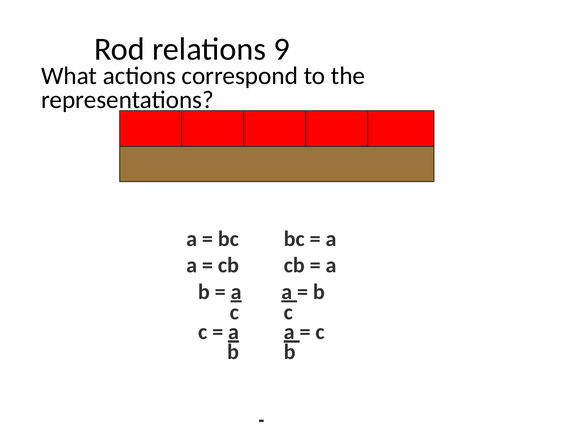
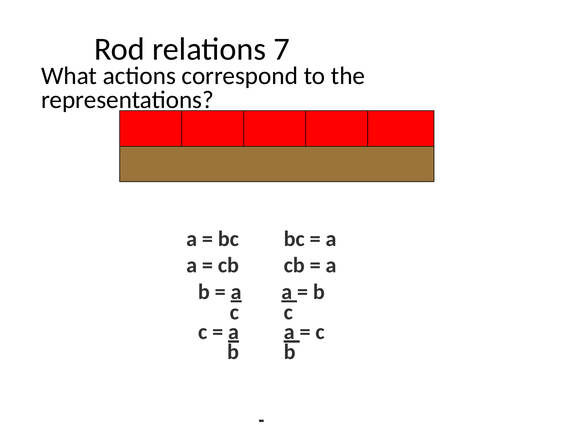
9: 9 -> 7 (282, 49)
